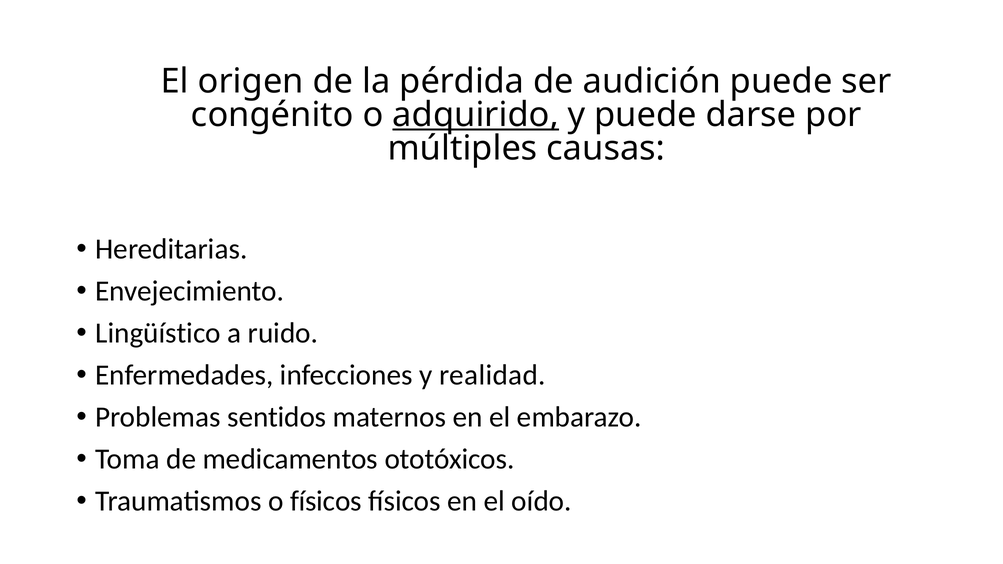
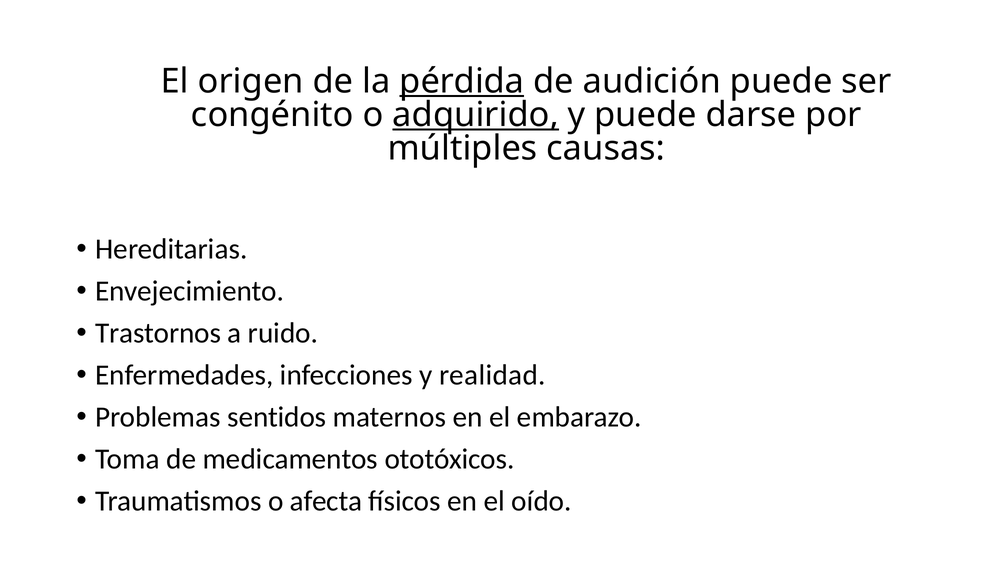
pérdida underline: none -> present (462, 81)
Lingüístico: Lingüístico -> Trastornos (158, 333)
o físicos: físicos -> afecta (326, 501)
